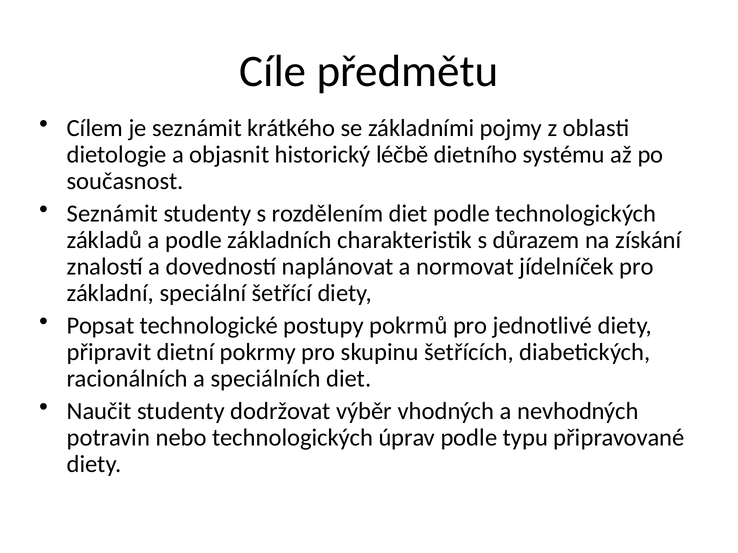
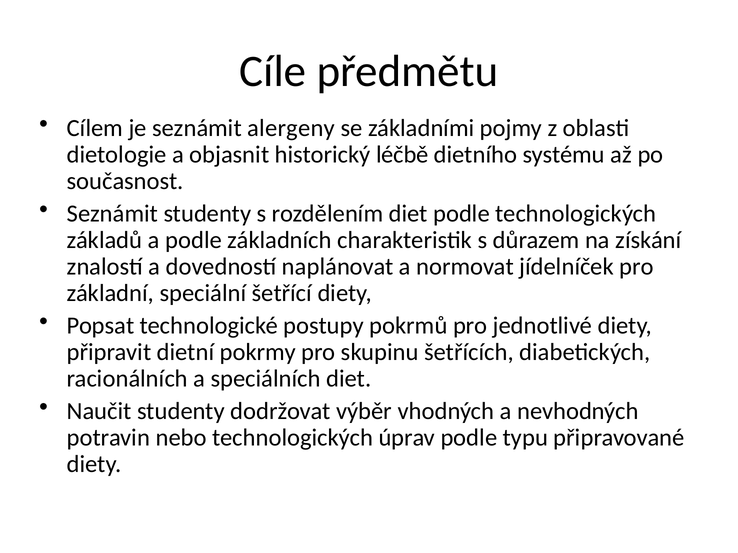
krátkého: krátkého -> alergeny (291, 128)
